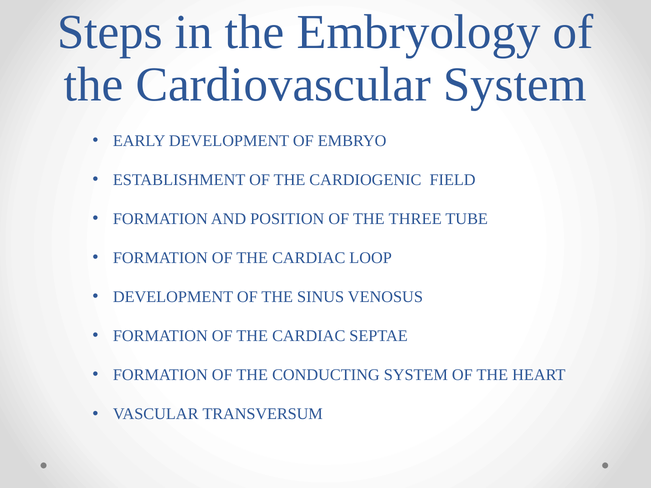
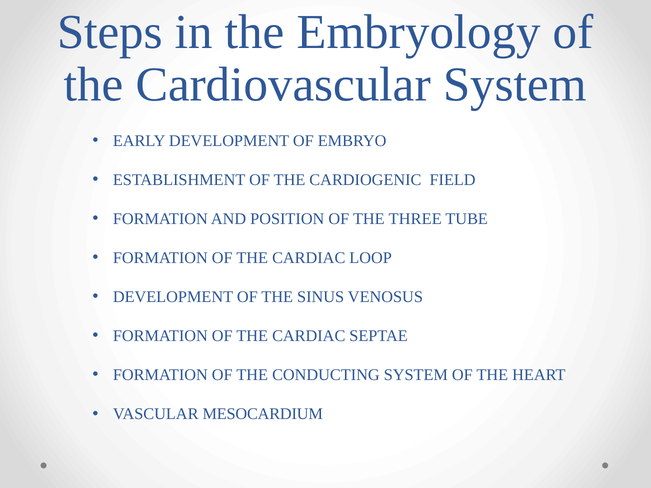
TRANSVERSUM: TRANSVERSUM -> MESOCARDIUM (263, 414)
